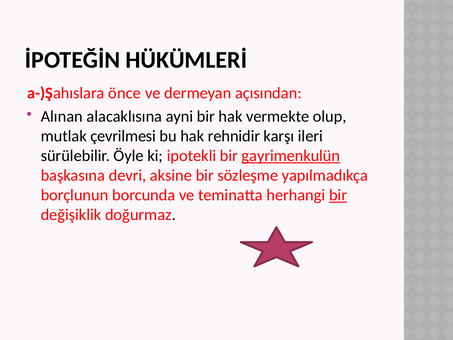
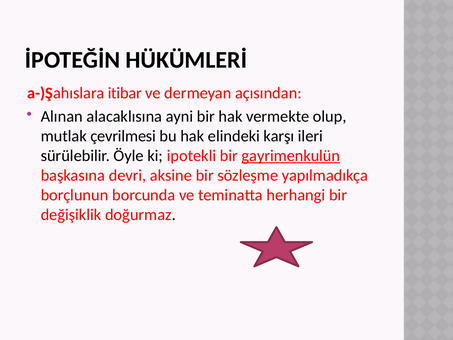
önce: önce -> itibar (125, 93)
rehnidir: rehnidir -> elindeki (234, 136)
bir underline: present -> none (338, 195)
